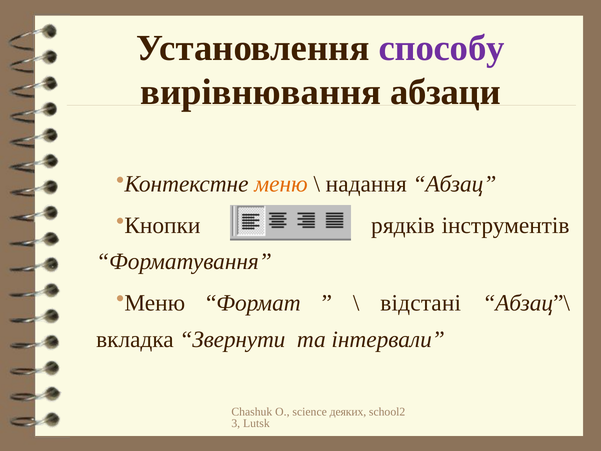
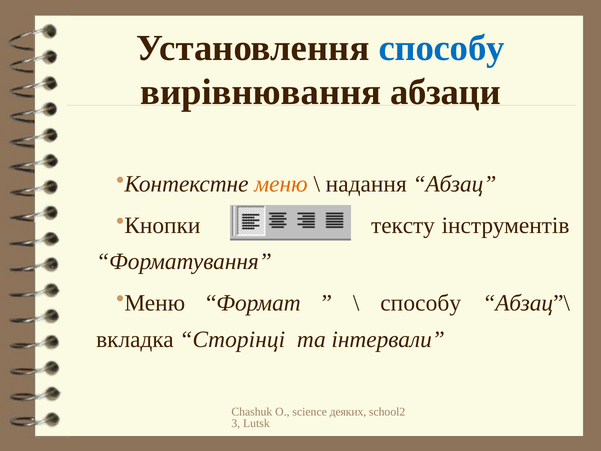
способу colour: purple -> blue (442, 48)
рядків: рядків -> тексту (403, 225)
відстані: відстані -> способу (421, 303)
Звернути: Звернути -> Сторінці (232, 339)
